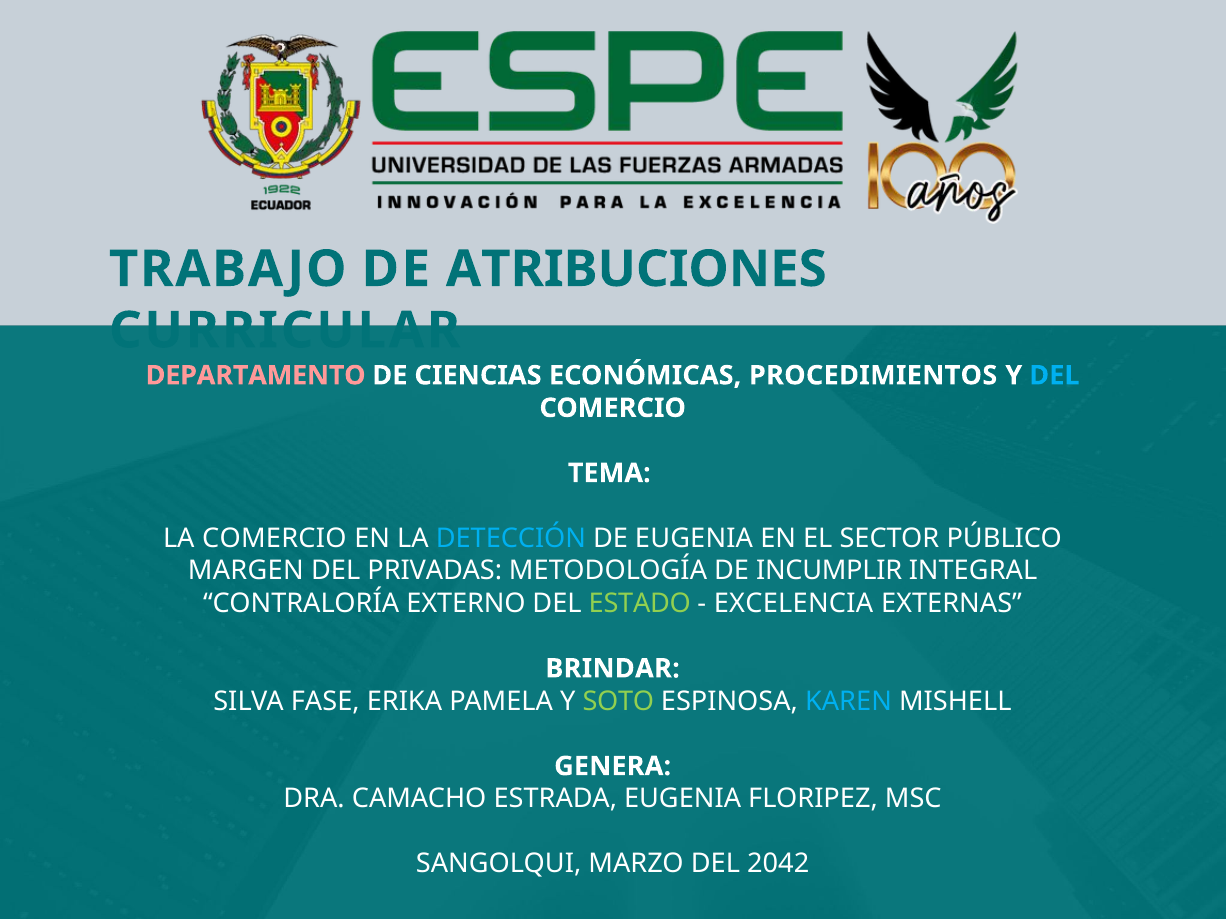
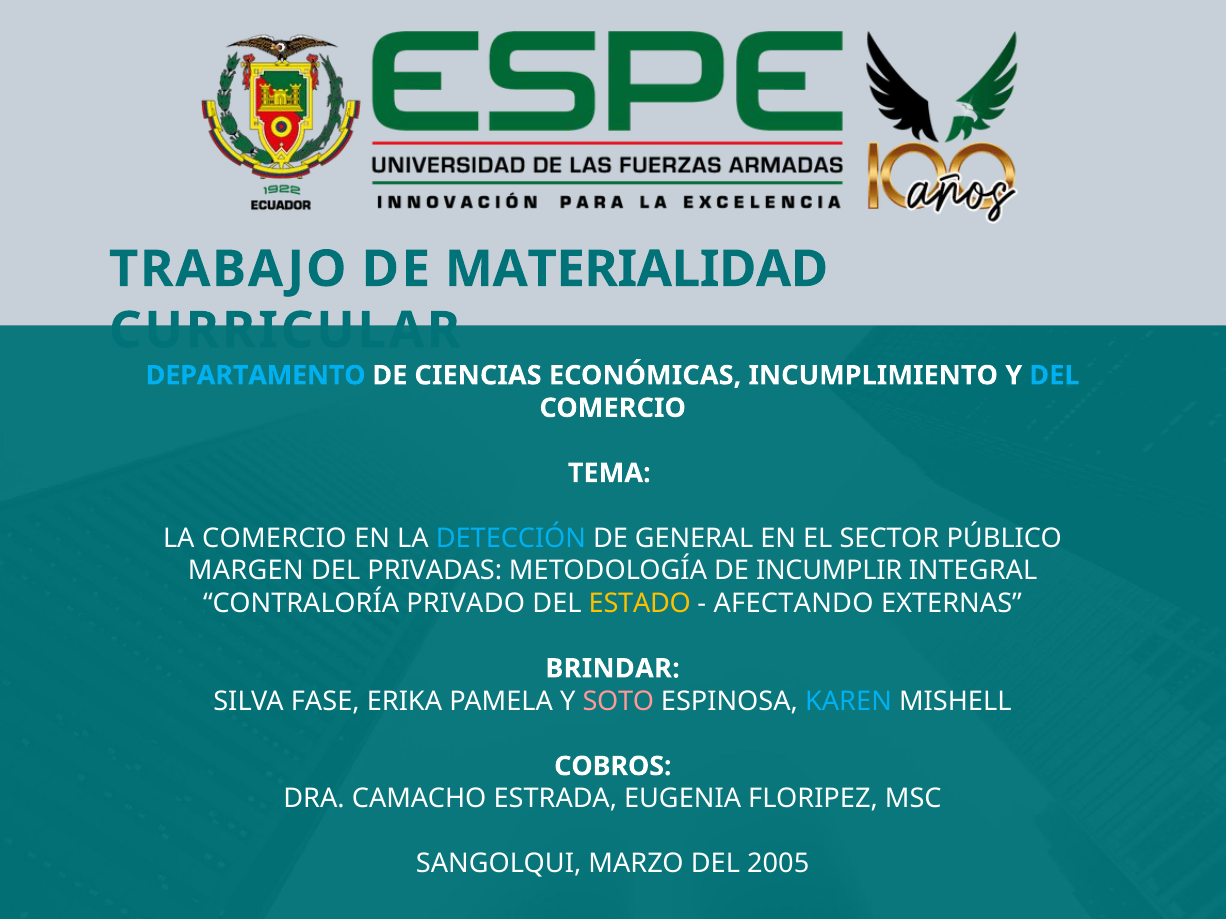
ATRIBUCIONES: ATRIBUCIONES -> MATERIALIDAD (636, 269)
DEPARTAMENTO colour: pink -> light blue (256, 376)
PROCEDIMIENTOS: PROCEDIMIENTOS -> INCUMPLIMIENTO (873, 376)
DE EUGENIA: EUGENIA -> GENERAL (694, 539)
EXTERNO: EXTERNO -> PRIVADO (466, 604)
ESTADO colour: light green -> yellow (640, 604)
EXCELENCIA: EXCELENCIA -> AFECTANDO (794, 604)
SOTO colour: light green -> pink (618, 701)
GENERA: GENERA -> COBROS (613, 767)
2042: 2042 -> 2005 (778, 864)
